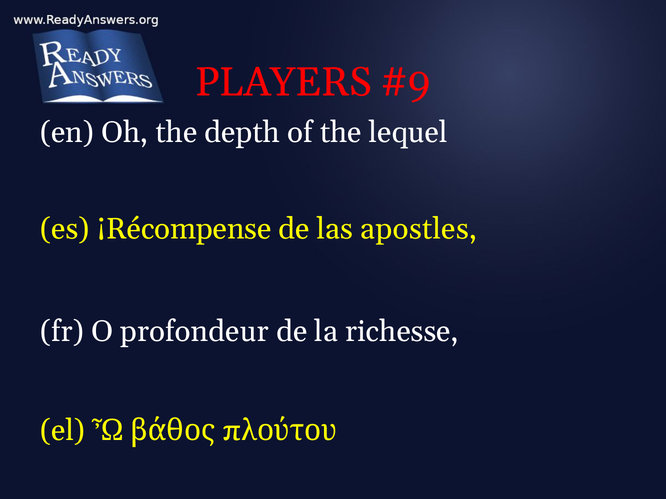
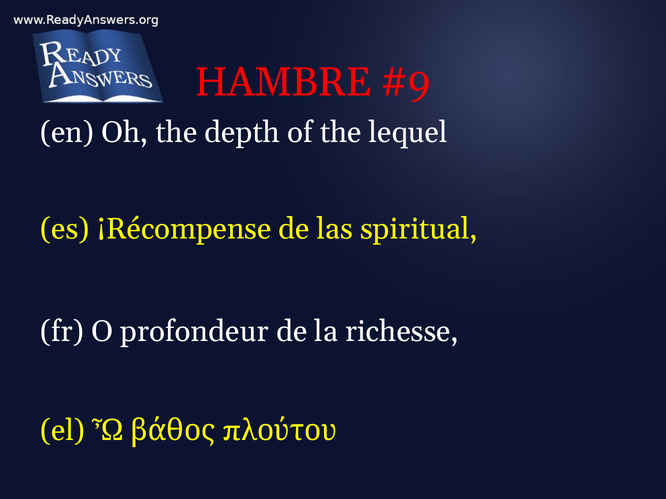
PLAYERS: PLAYERS -> HAMBRE (284, 82)
apostles: apostles -> spiritual (419, 229)
